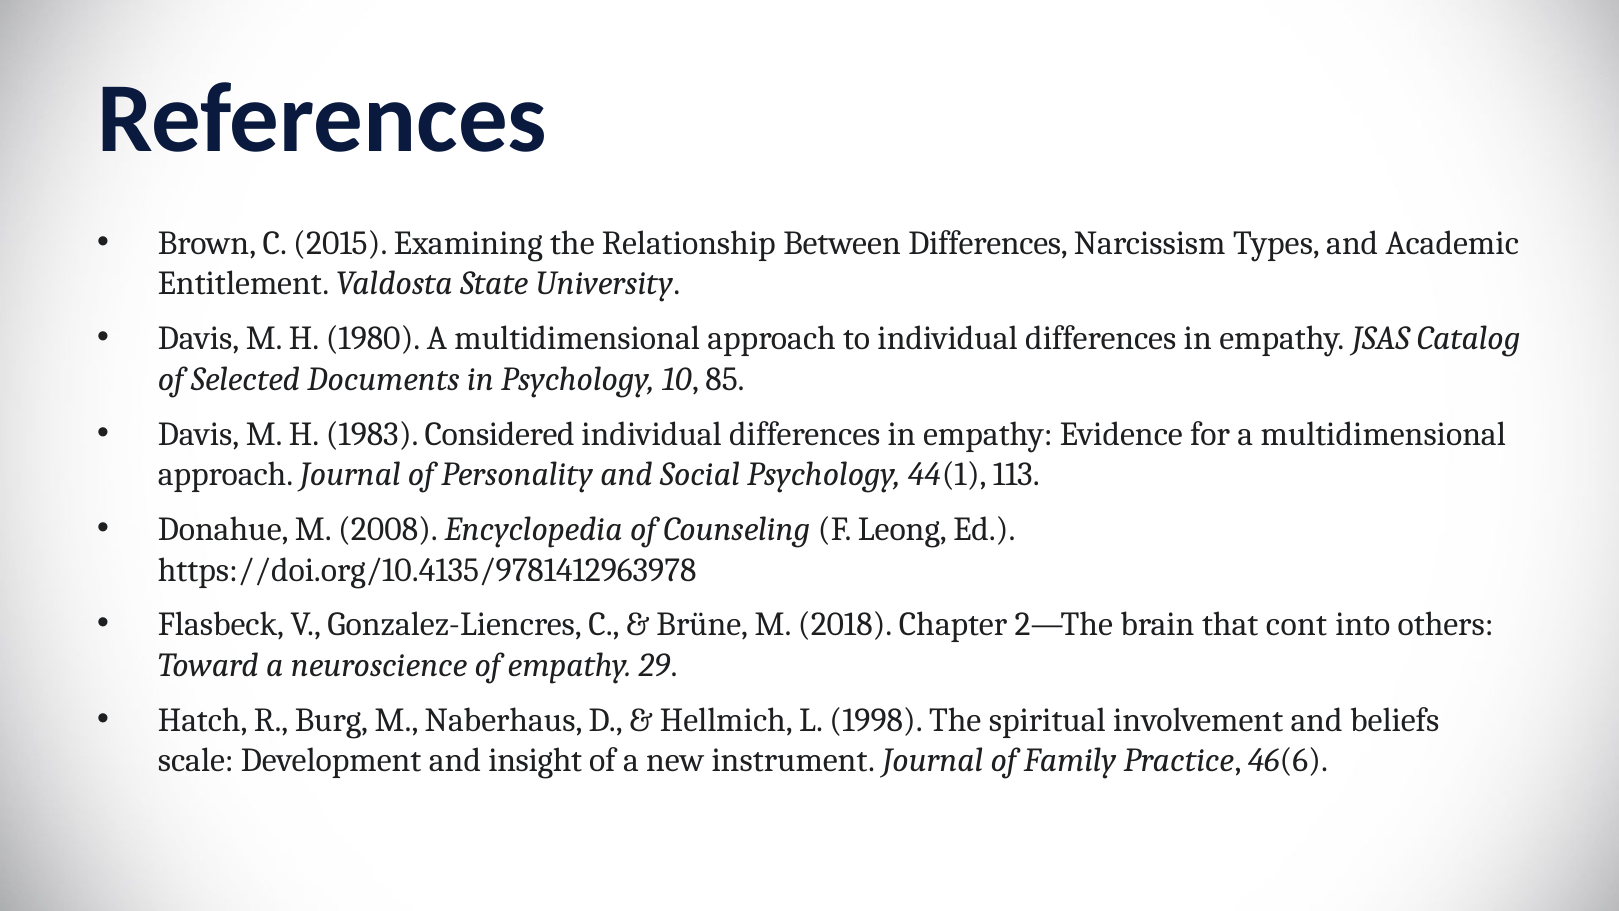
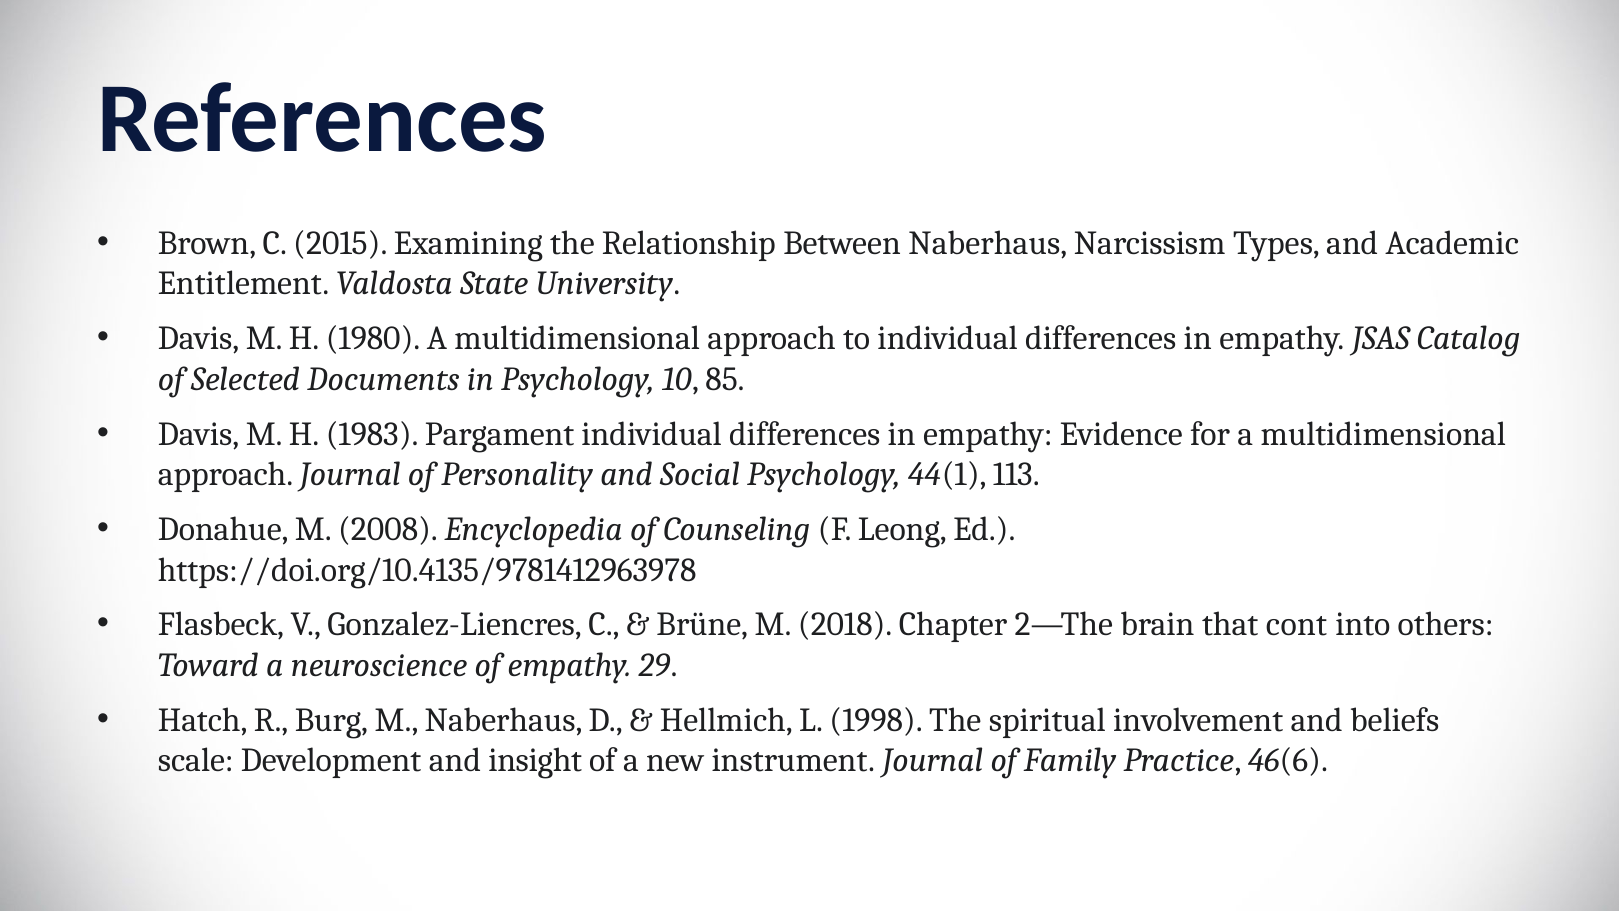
Between Differences: Differences -> Naberhaus (988, 243)
Considered: Considered -> Pargament (500, 434)
